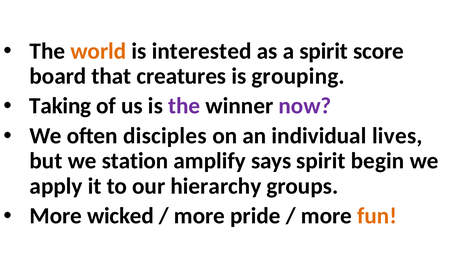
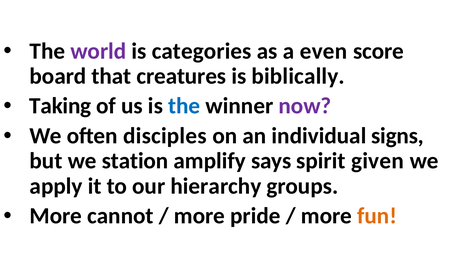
world colour: orange -> purple (98, 51)
interested: interested -> categories (202, 51)
a spirit: spirit -> even (324, 51)
grouping: grouping -> biblically (298, 76)
the colour: purple -> blue (184, 106)
lives: lives -> signs (397, 136)
begin: begin -> given (377, 161)
wicked: wicked -> cannot (120, 216)
